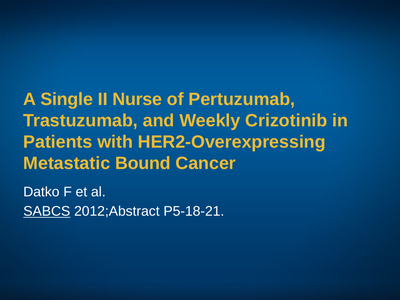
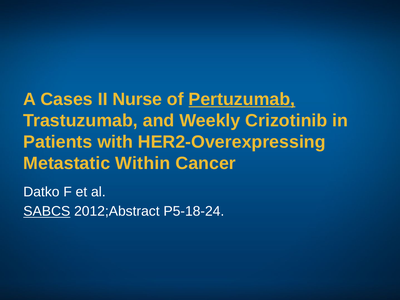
Single: Single -> Cases (67, 99)
Pertuzumab underline: none -> present (242, 99)
Bound: Bound -> Within (143, 163)
P5-18-21: P5-18-21 -> P5-18-24 (194, 211)
